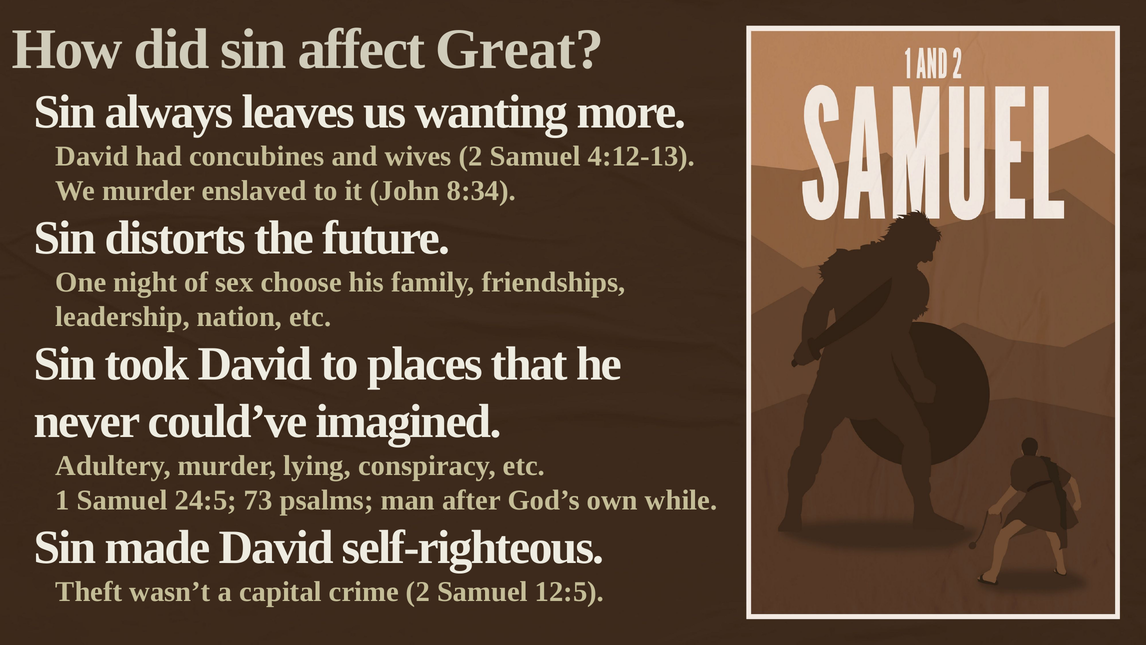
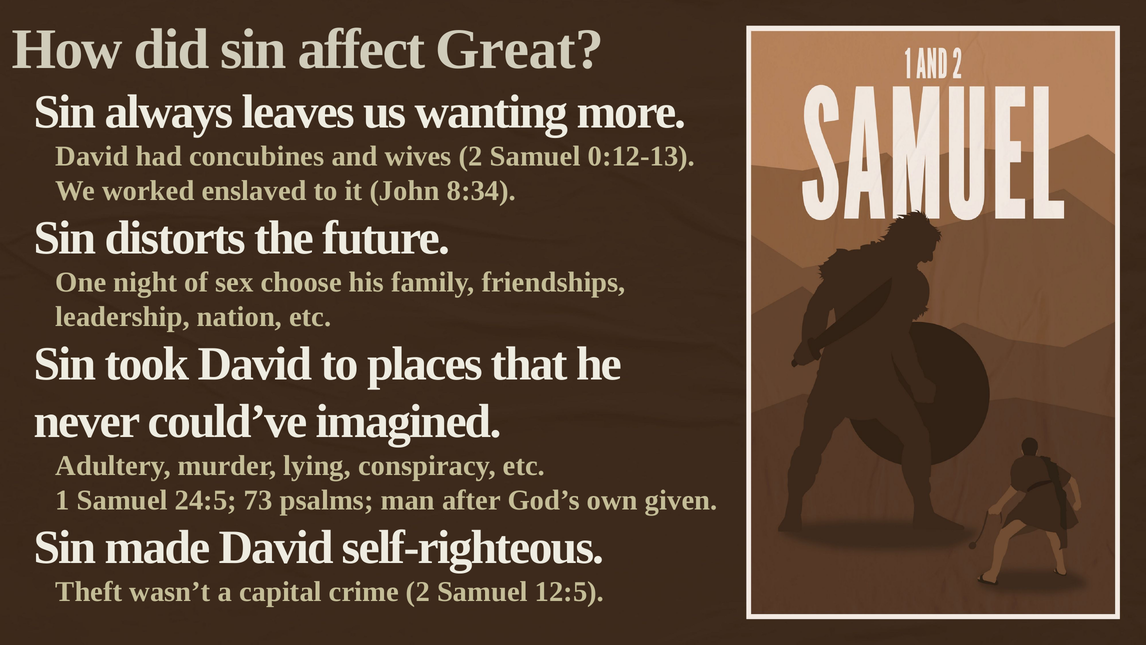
4:12-13: 4:12-13 -> 0:12-13 (641, 156)
We murder: murder -> worked (148, 191)
while: while -> given (681, 500)
